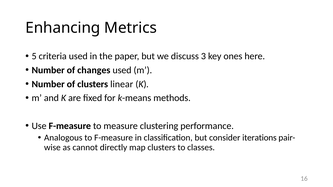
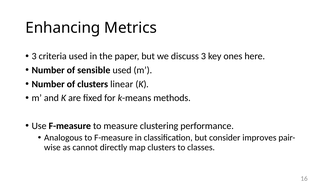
5: 5 -> 3 (34, 56)
changes: changes -> sensible (94, 70)
iterations: iterations -> improves (259, 138)
